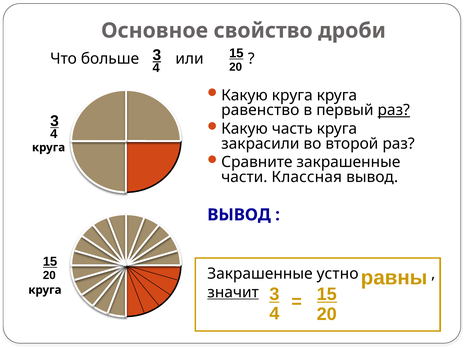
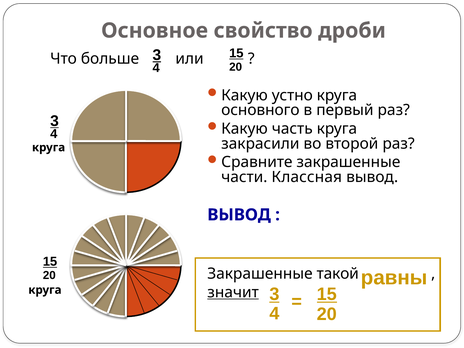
Какую круга: круга -> устно (292, 95)
равенство: равенство -> основного (260, 110)
раз underline: present -> none (394, 110)
устно: устно -> такой (338, 274)
